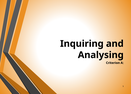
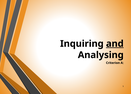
and underline: none -> present (115, 43)
